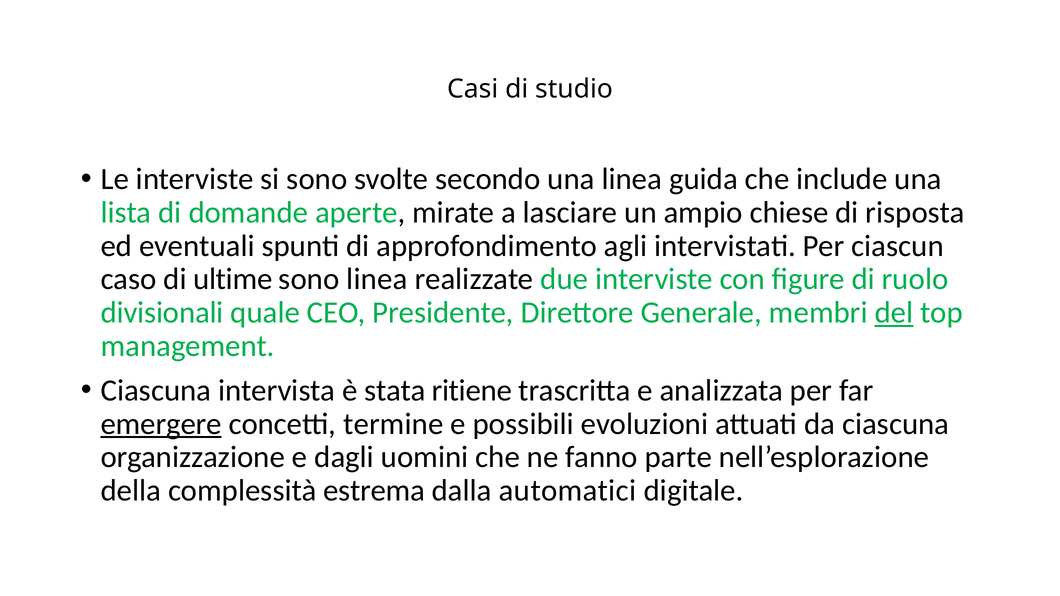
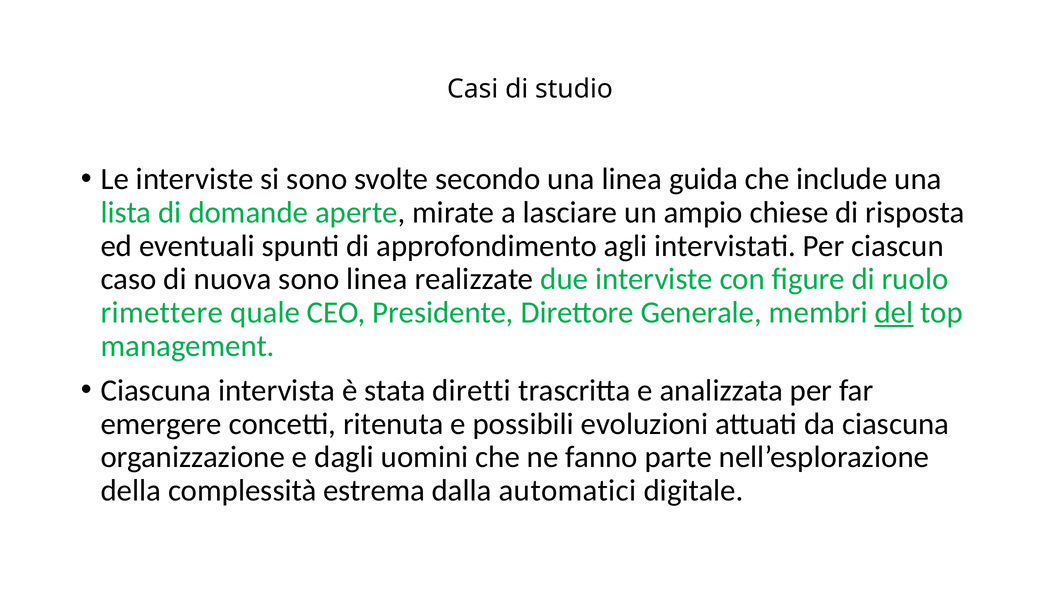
ultime: ultime -> nuova (233, 279)
divisionali: divisionali -> rimettere (162, 313)
ritiene: ritiene -> diretti (472, 391)
emergere underline: present -> none (161, 424)
termine: termine -> ritenuta (393, 424)
